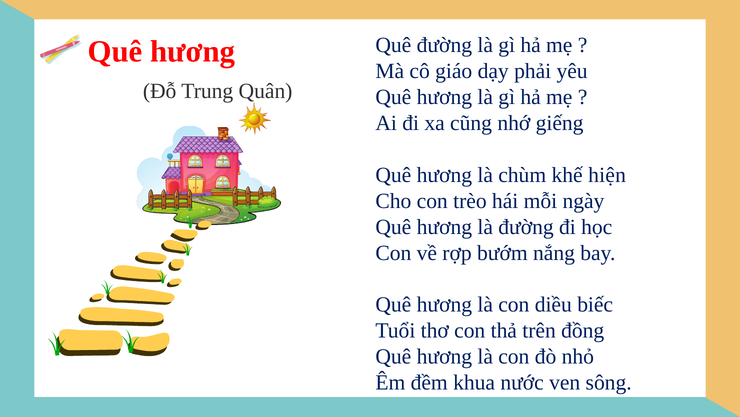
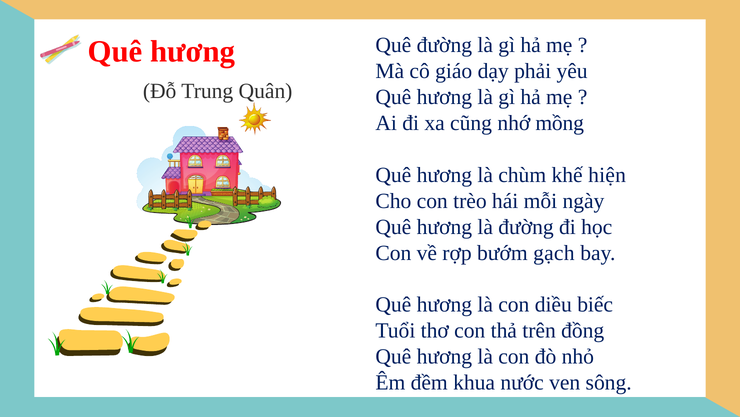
giếng: giếng -> mồng (560, 123)
nắng: nắng -> gạch (554, 252)
